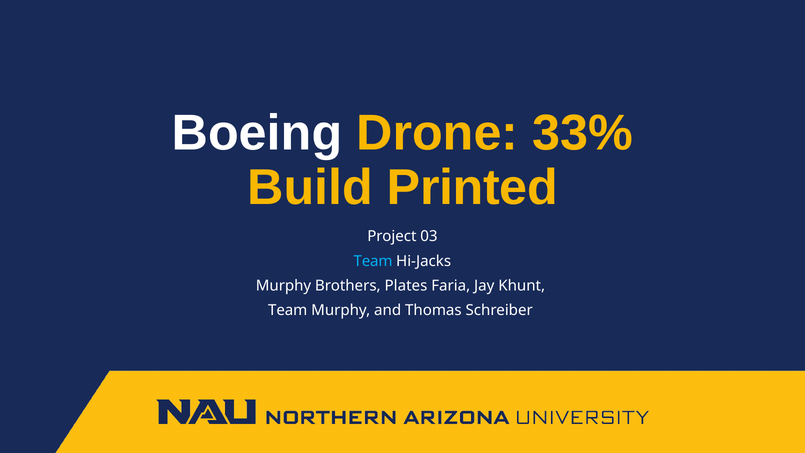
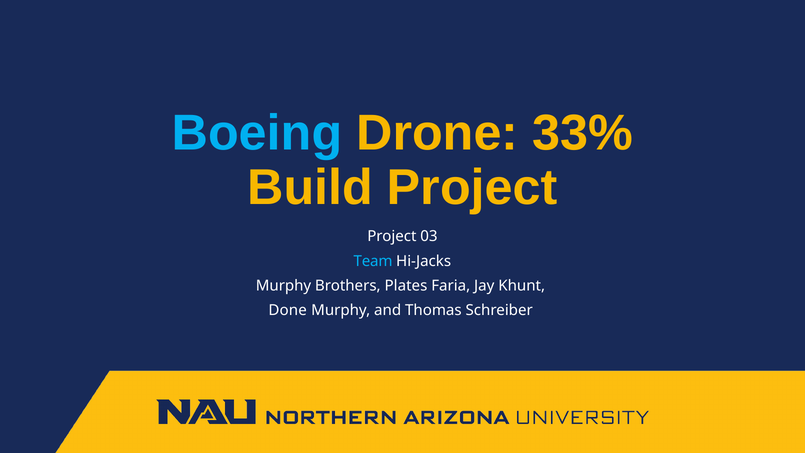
Boeing colour: white -> light blue (257, 133)
Build Printed: Printed -> Project (472, 187)
Team: Team -> Done (288, 310)
